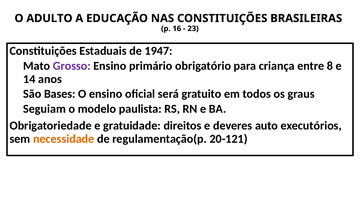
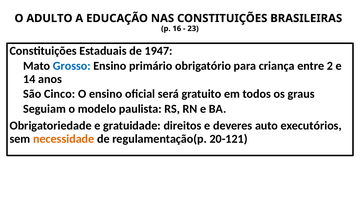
Grosso colour: purple -> blue (72, 66)
8: 8 -> 2 (330, 66)
Bases: Bases -> Cinco (60, 94)
